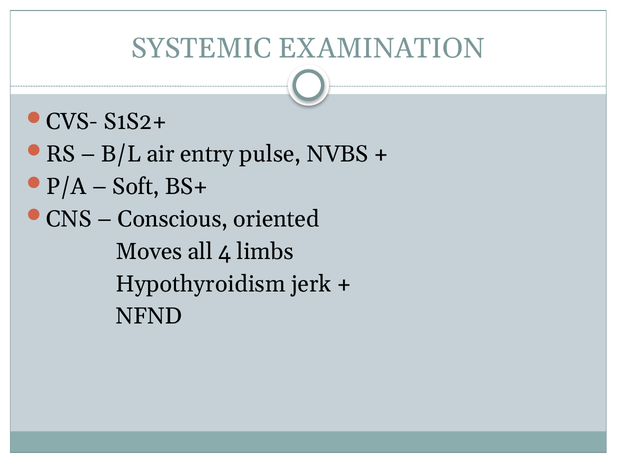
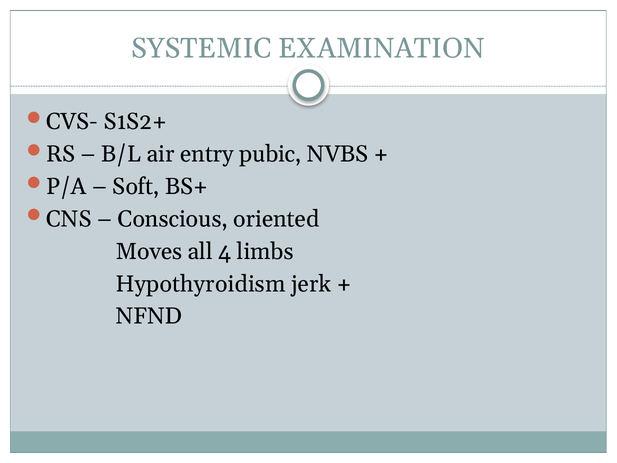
pulse: pulse -> pubic (270, 154)
